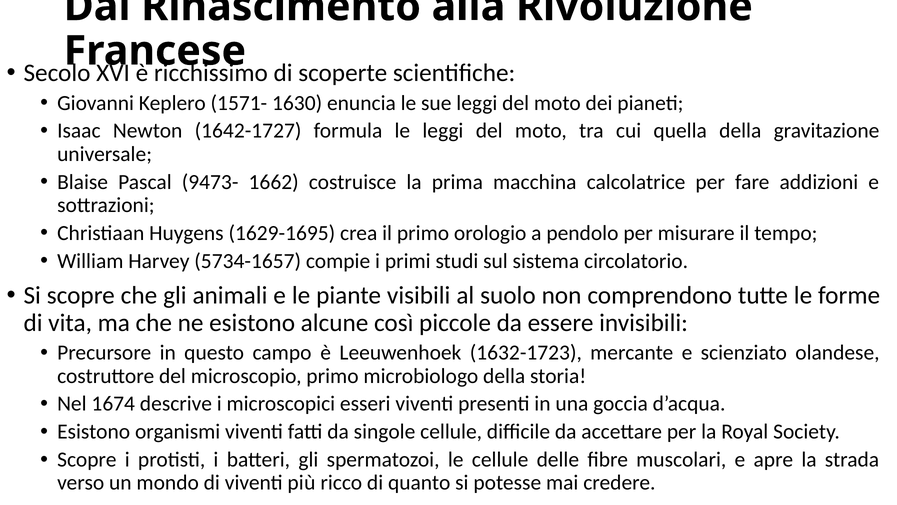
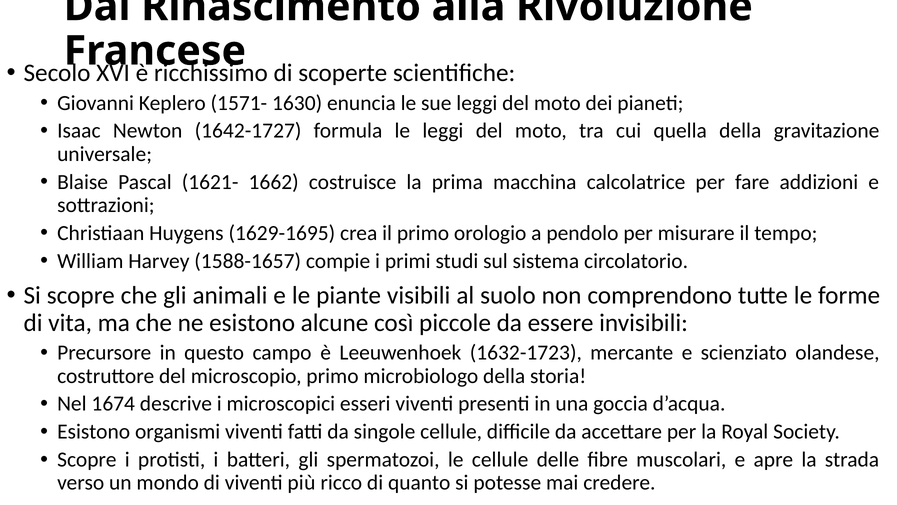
9473-: 9473- -> 1621- (210, 182)
5734-1657: 5734-1657 -> 1588-1657 (248, 261)
